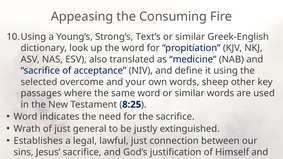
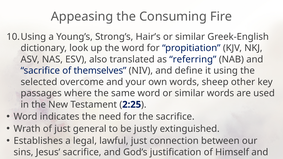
Text’s: Text’s -> Hair’s (148, 37)
medicine: medicine -> referring (193, 59)
acceptance: acceptance -> themselves (100, 71)
8:25: 8:25 -> 2:25 (132, 105)
